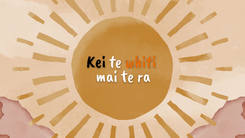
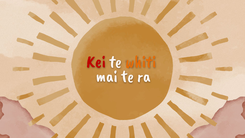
Kei colour: black -> red (96, 61)
